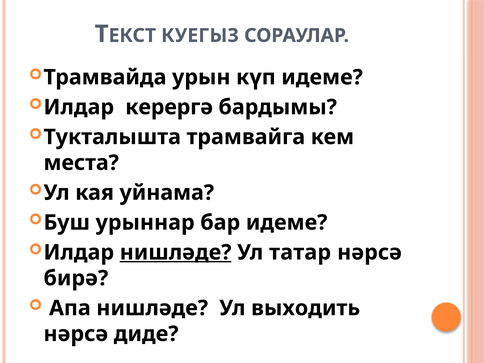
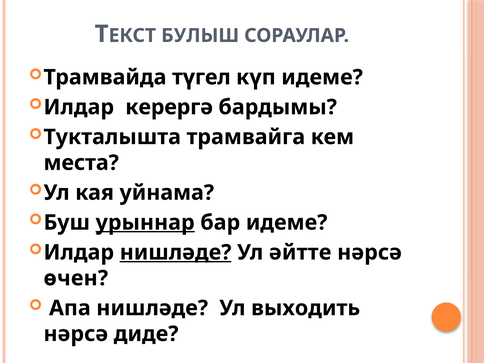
КУЕГЫЗ: КУЕГЫЗ -> БУЛЫШ (200, 36)
урын: урын -> түгел (201, 77)
урыннар underline: none -> present (145, 223)
татар: татар -> әйтте (300, 252)
бирә: бирә -> өчен (76, 278)
